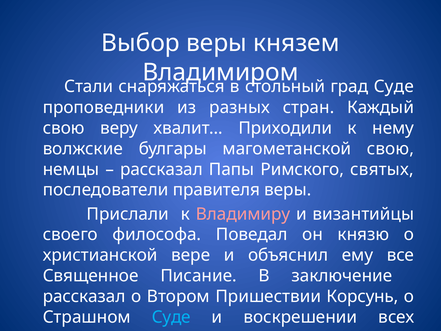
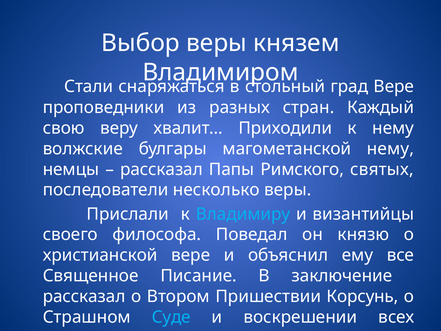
град Суде: Суде -> Вере (394, 86)
магометанской свою: свою -> нему (390, 149)
правителя: правителя -> несколько (216, 190)
Владимиру colour: pink -> light blue (243, 214)
